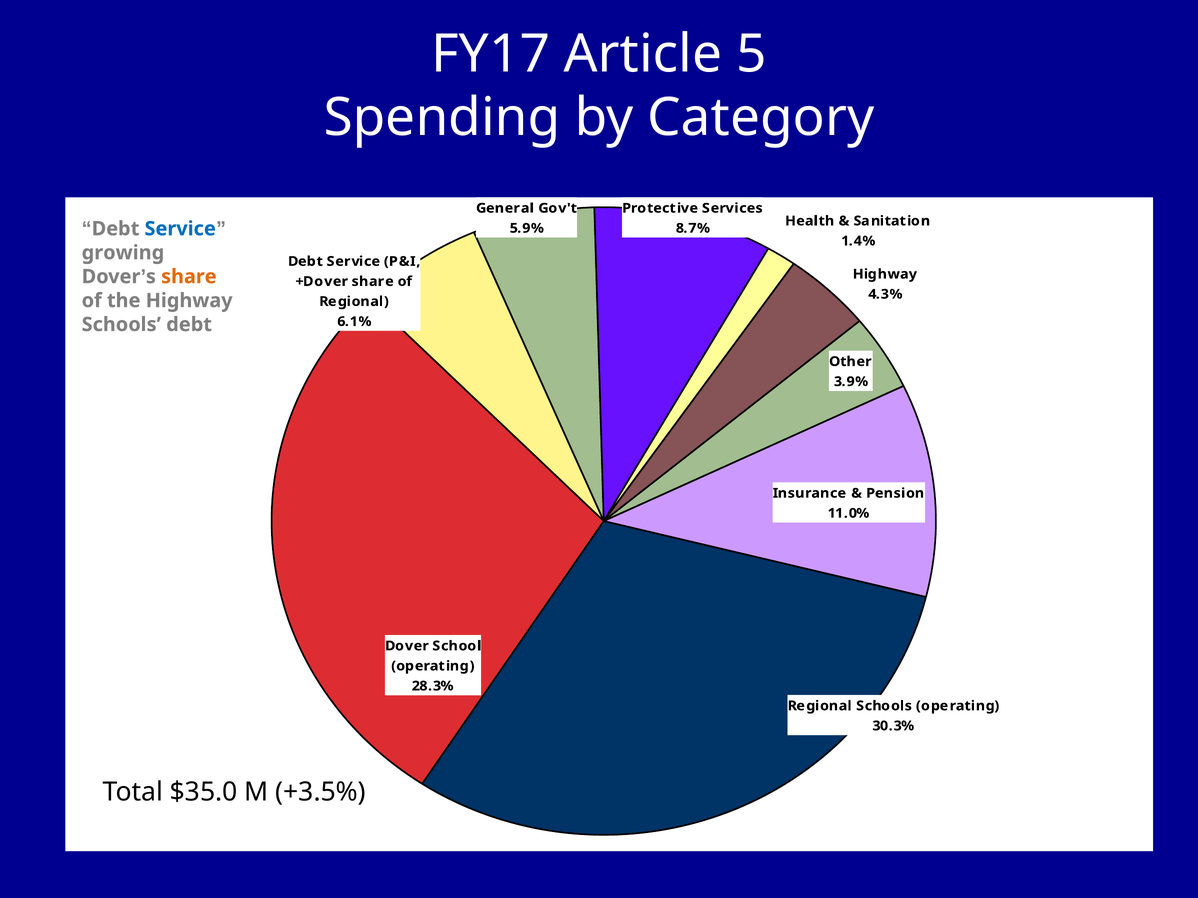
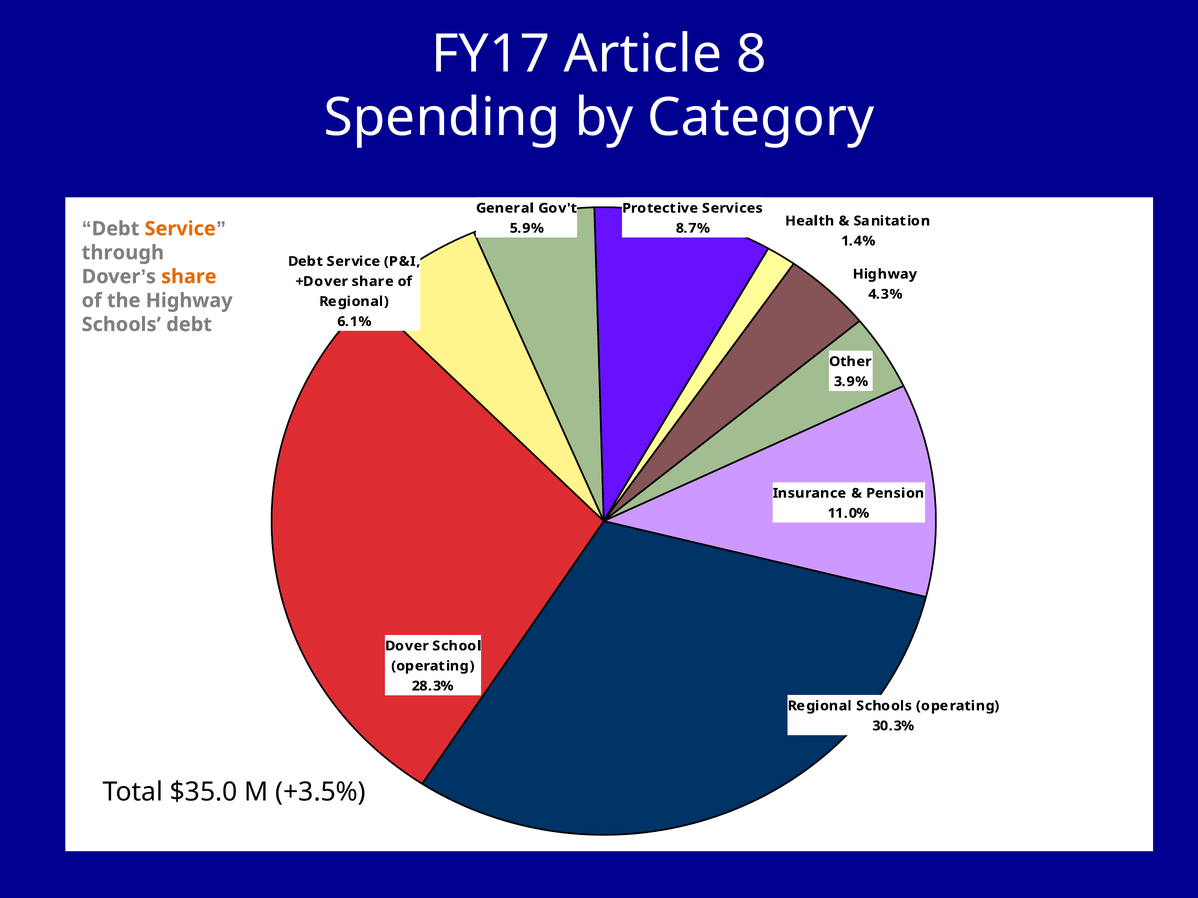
5: 5 -> 8 (751, 54)
Service colour: blue -> orange (180, 229)
growing: growing -> through (123, 253)
